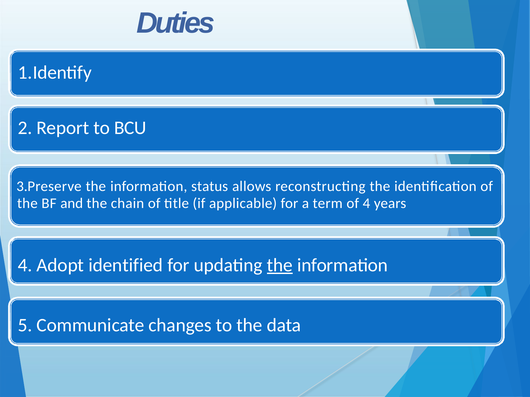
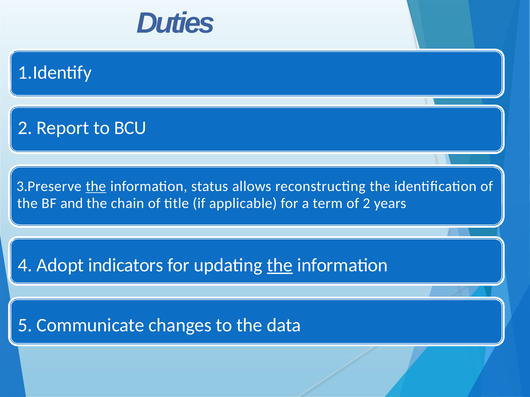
the underline: none -> present (96, 187)
4: 4 -> 2 (366, 204)
identified: identified -> indicators (126, 265)
